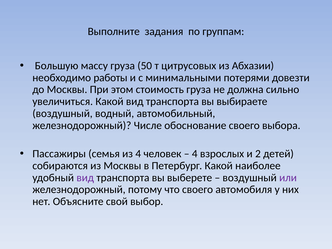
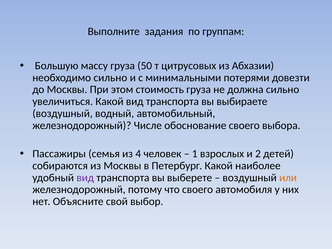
необходимо работы: работы -> сильно (110, 78)
4: 4 -> 1 (195, 154)
или colour: purple -> orange (288, 178)
